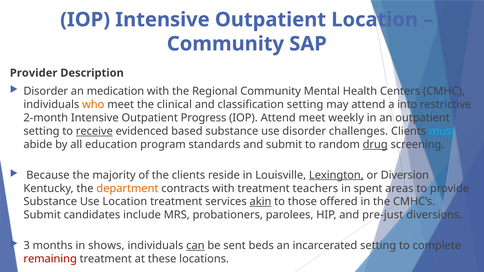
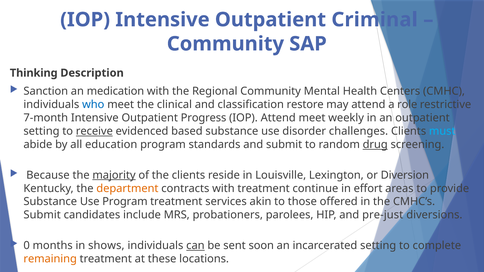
Outpatient Location: Location -> Criminal (375, 20)
Provider: Provider -> Thinking (34, 73)
Disorder: Disorder -> Sanction (46, 91)
who colour: orange -> blue (93, 105)
classification setting: setting -> restore (305, 105)
into: into -> role (407, 105)
2-month: 2-month -> 7-month (46, 118)
majority underline: none -> present (114, 175)
Lexington underline: present -> none (336, 175)
teachers: teachers -> continue (315, 189)
spent: spent -> effort (368, 189)
Use Location: Location -> Program (125, 202)
akin underline: present -> none (260, 202)
3: 3 -> 0 (27, 246)
beds: beds -> soon (261, 246)
remaining colour: red -> orange (50, 259)
